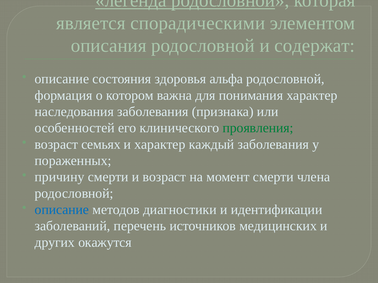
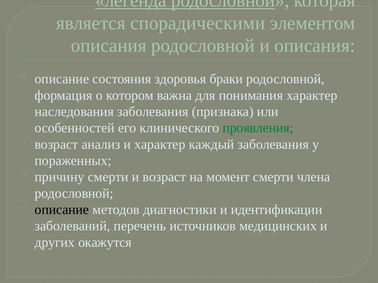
и содержат: содержат -> описания (315, 46)
альфа: альфа -> браки (226, 79)
семьях: семьях -> анализ (101, 145)
описание colour: blue -> black (62, 210)
